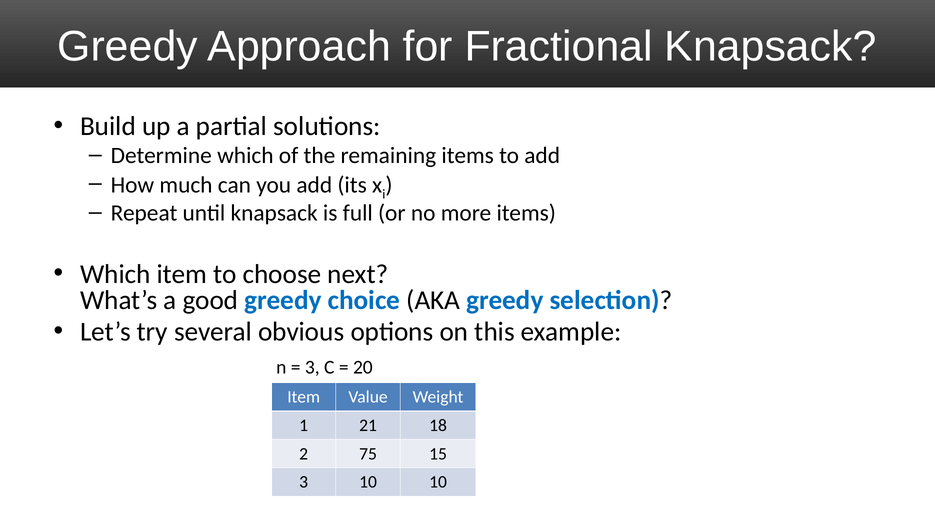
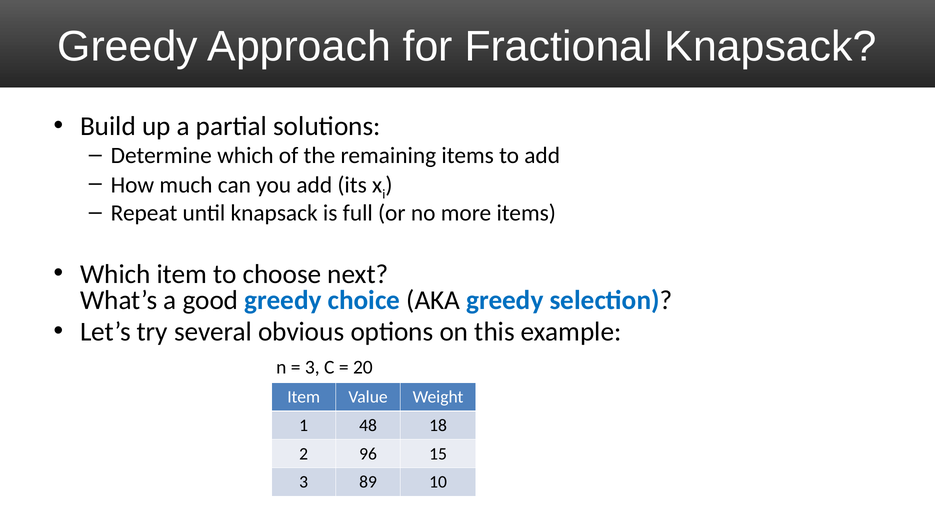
21: 21 -> 48 (368, 425)
75: 75 -> 96 (368, 454)
3 10: 10 -> 89 (368, 482)
